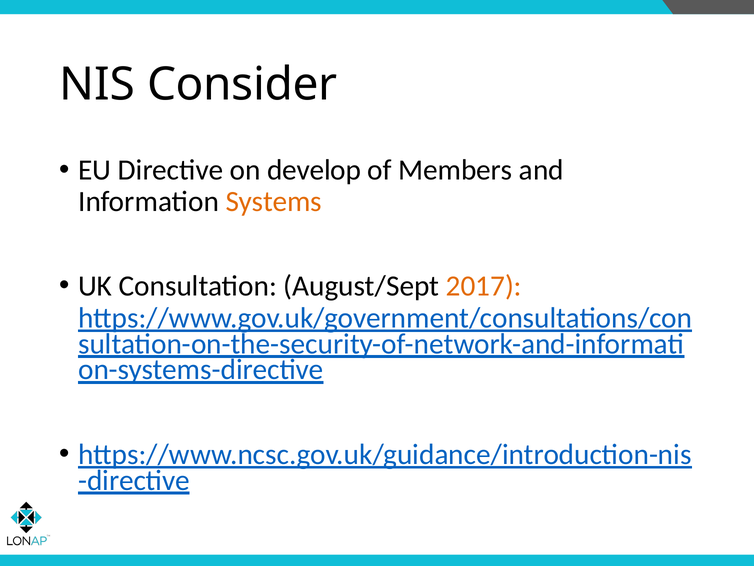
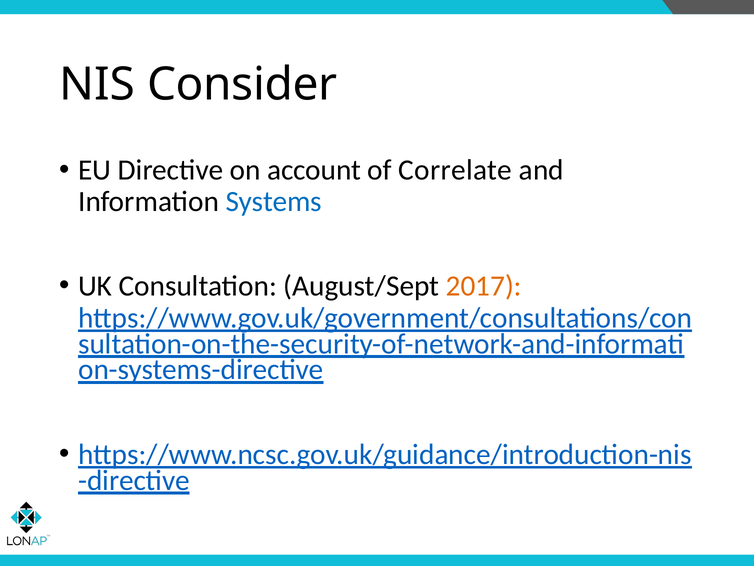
develop: develop -> account (314, 170)
Members: Members -> Correlate (455, 170)
Systems colour: orange -> blue (274, 202)
